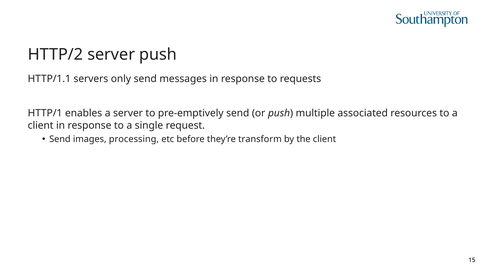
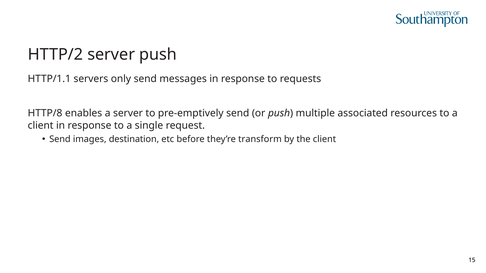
HTTP/1: HTTP/1 -> HTTP/8 (45, 113)
processing: processing -> destination (134, 140)
